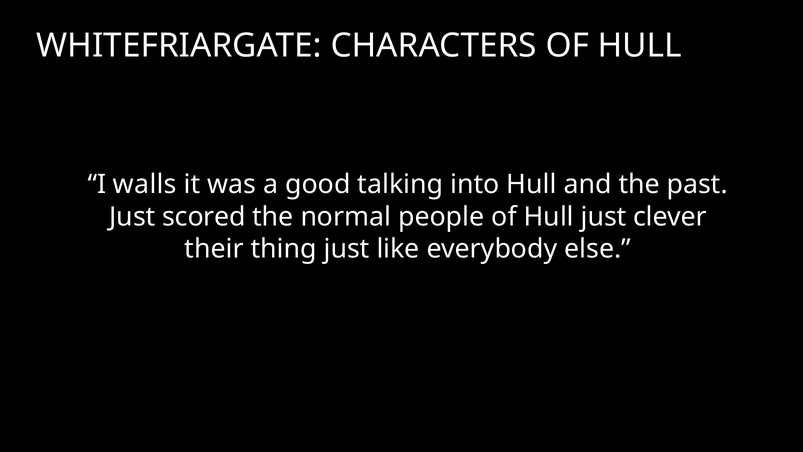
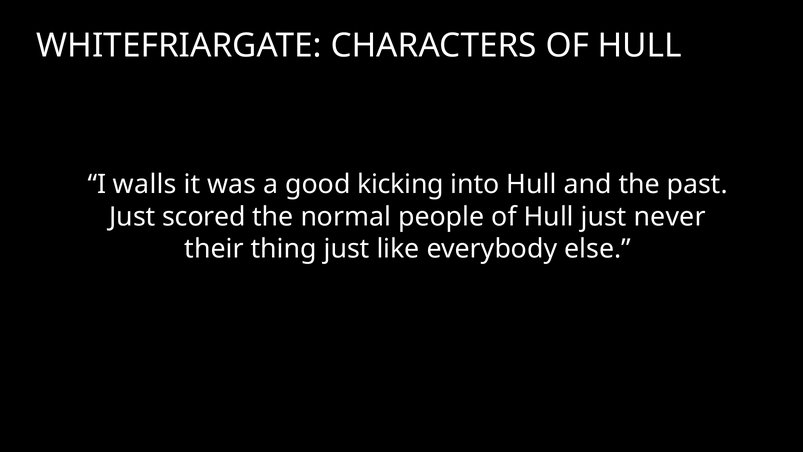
talking: talking -> kicking (401, 184)
clever: clever -> never (670, 217)
